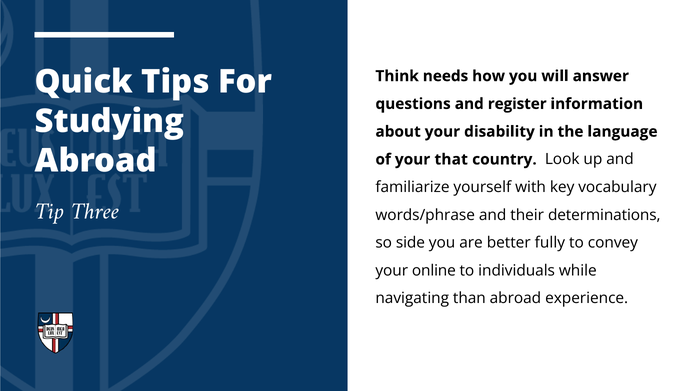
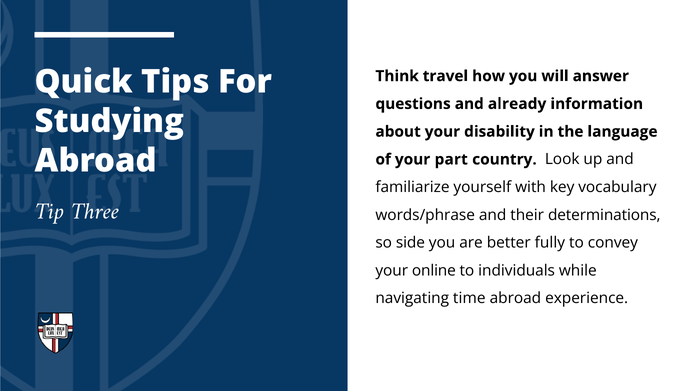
needs: needs -> travel (445, 76)
register: register -> already (517, 104)
that: that -> part (451, 159)
than: than -> time (469, 298)
